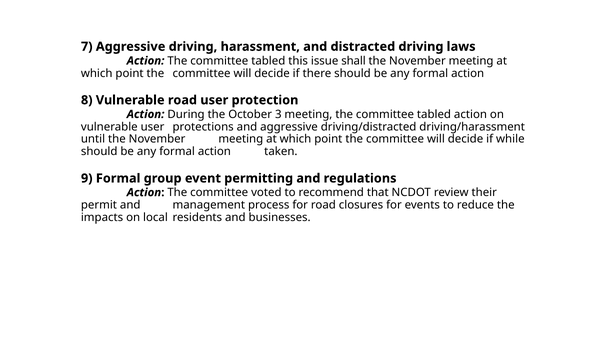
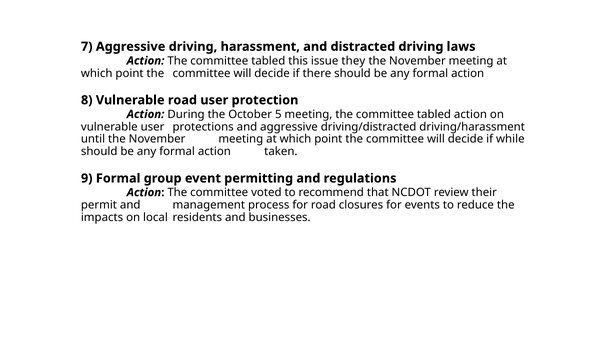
shall: shall -> they (353, 61)
3: 3 -> 5 (278, 114)
